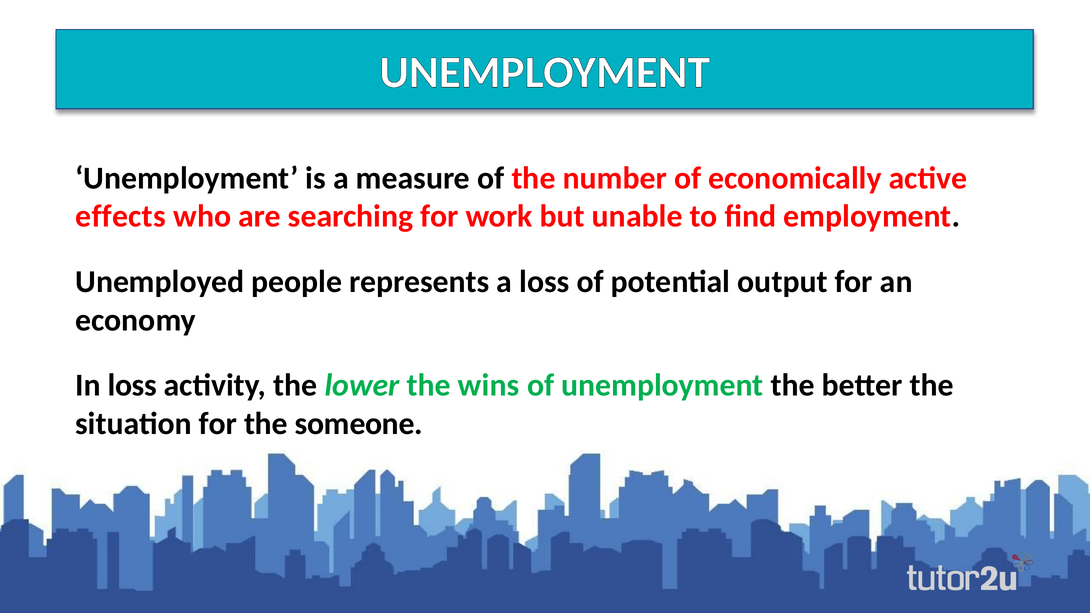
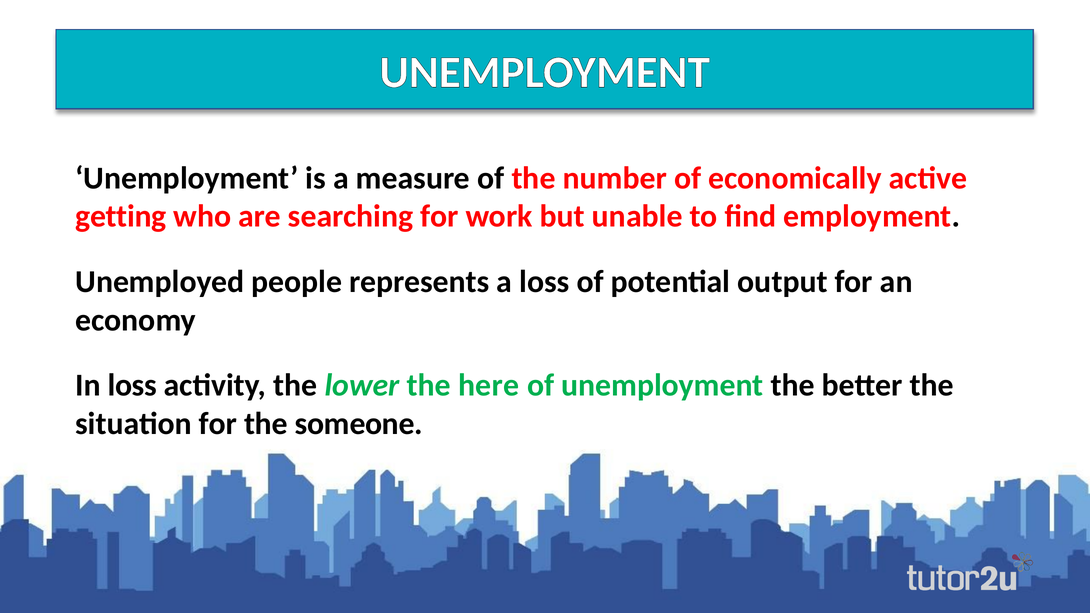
effects: effects -> getting (121, 217)
wins: wins -> here (489, 385)
